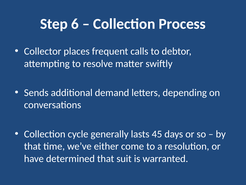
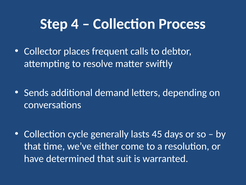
6: 6 -> 4 (75, 24)
